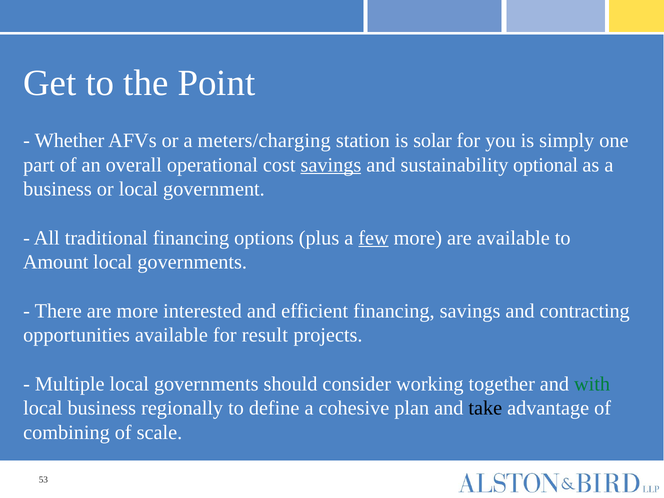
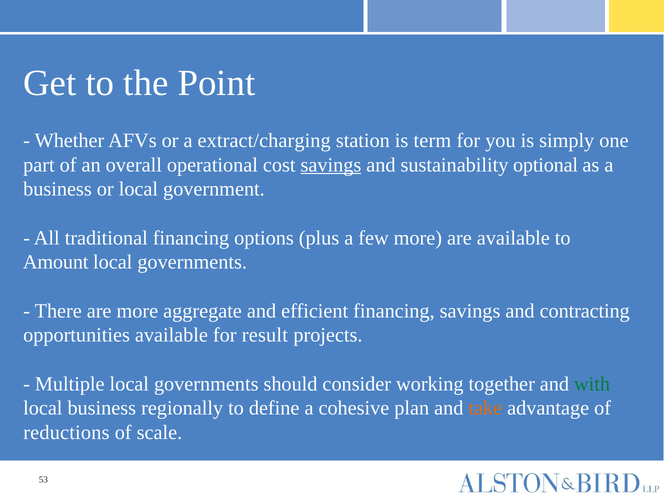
meters/charging: meters/charging -> extract/charging (264, 141)
solar: solar -> term (432, 141)
few underline: present -> none (374, 238)
interested: interested -> aggregate (203, 311)
take colour: black -> orange (485, 408)
combining: combining -> reductions (66, 433)
